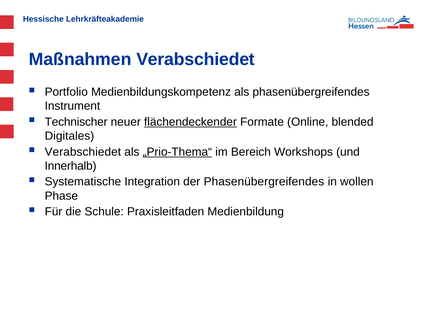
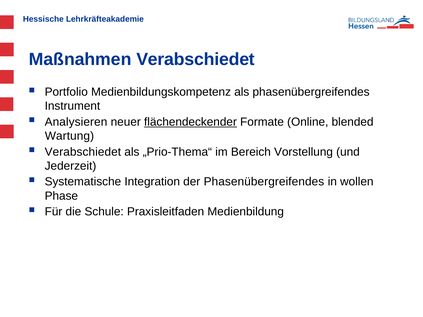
Technischer: Technischer -> Analysieren (76, 122)
Digitales: Digitales -> Wartung (69, 136)
„Prio-Thema“ underline: present -> none (177, 152)
Workshops: Workshops -> Vorstellung (304, 152)
Innerhalb: Innerhalb -> Jederzeit (70, 166)
